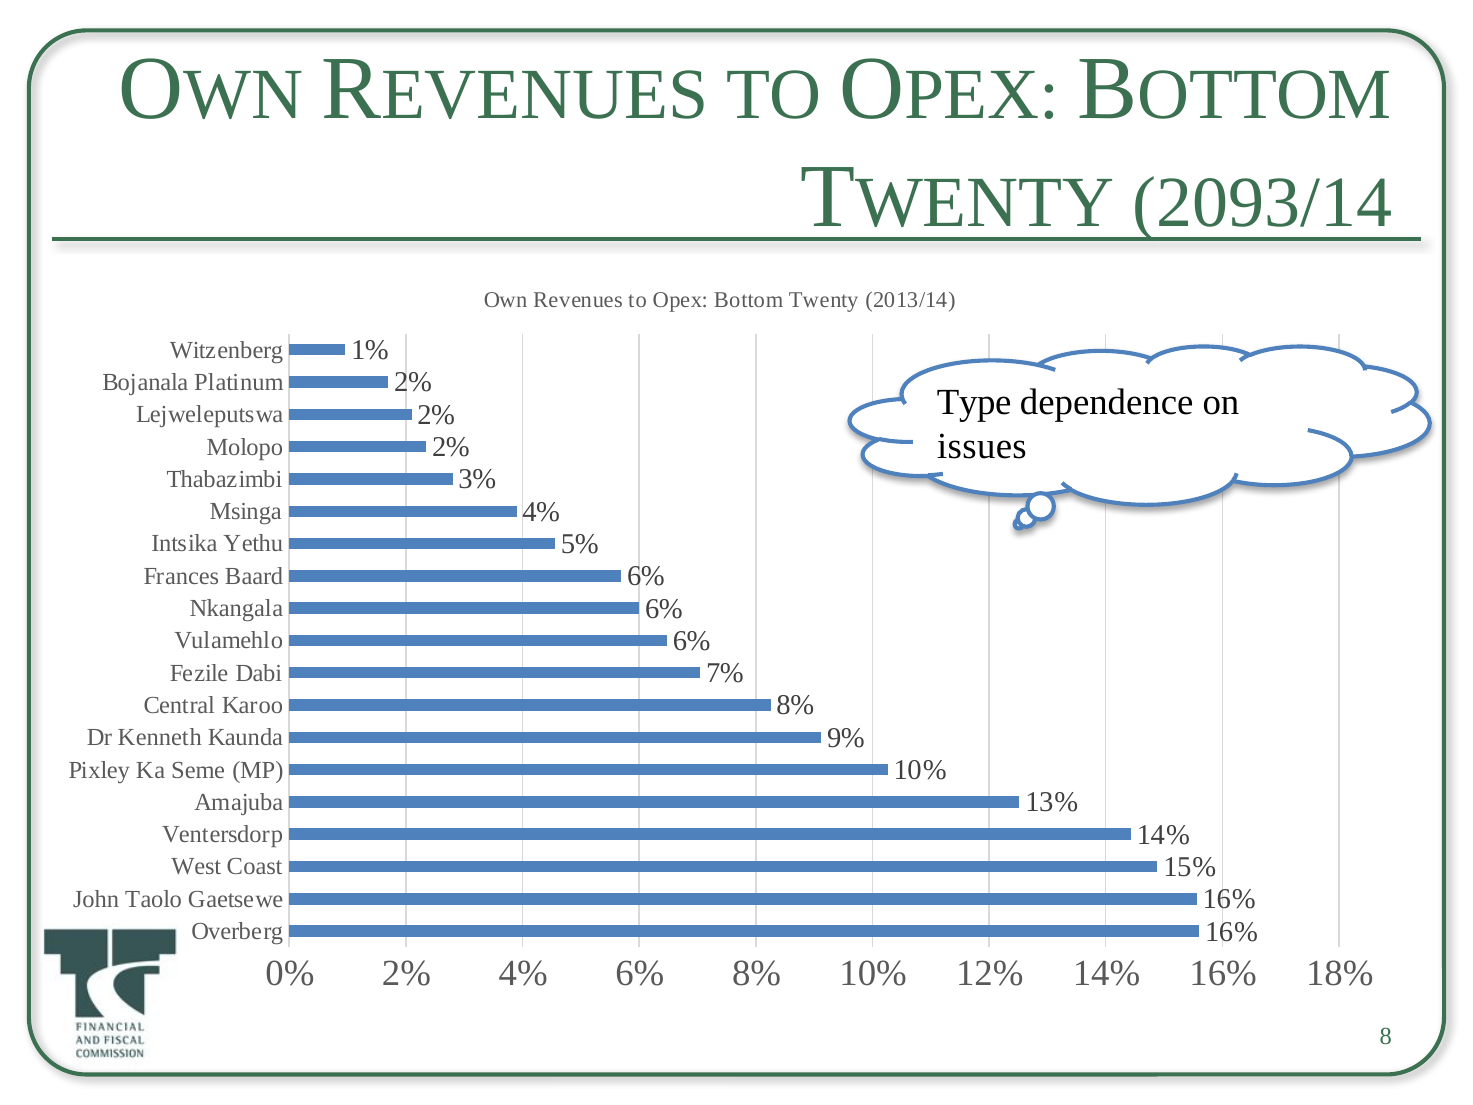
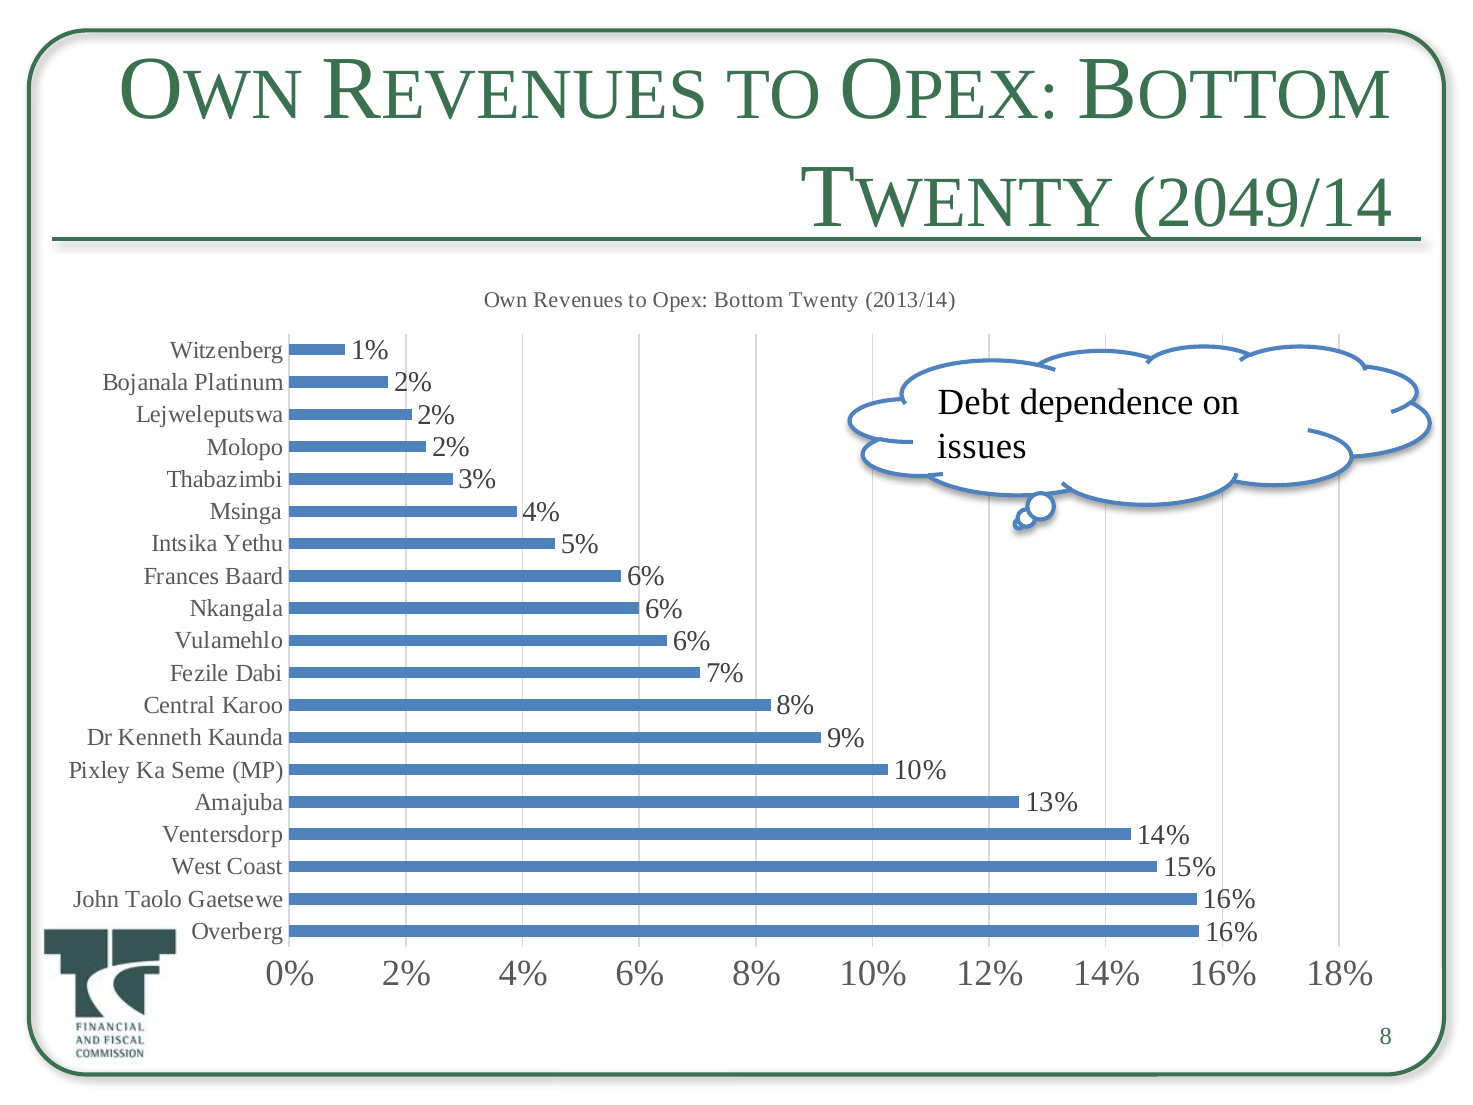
2093/14: 2093/14 -> 2049/14 (1262, 203)
Type: Type -> Debt (974, 402)
